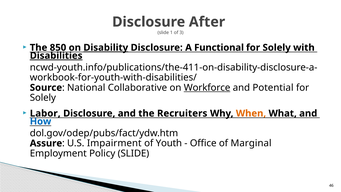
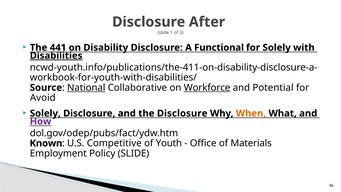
850: 850 -> 441 (58, 48)
Disability underline: present -> none (106, 48)
National underline: none -> present (86, 88)
Solely: Solely -> Avoid (43, 98)
Labor: Labor -> Solely (45, 113)
the Recruiters: Recruiters -> Disclosure (182, 113)
How colour: blue -> purple (41, 121)
Assure: Assure -> Known (46, 143)
Impairment: Impairment -> Competitive (114, 143)
Marginal: Marginal -> Materials (251, 143)
